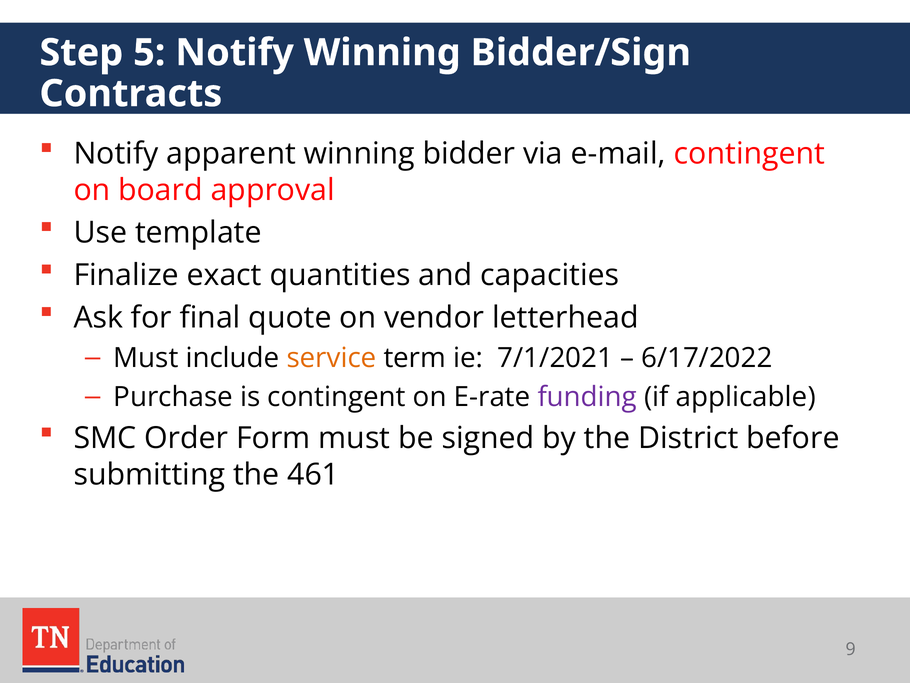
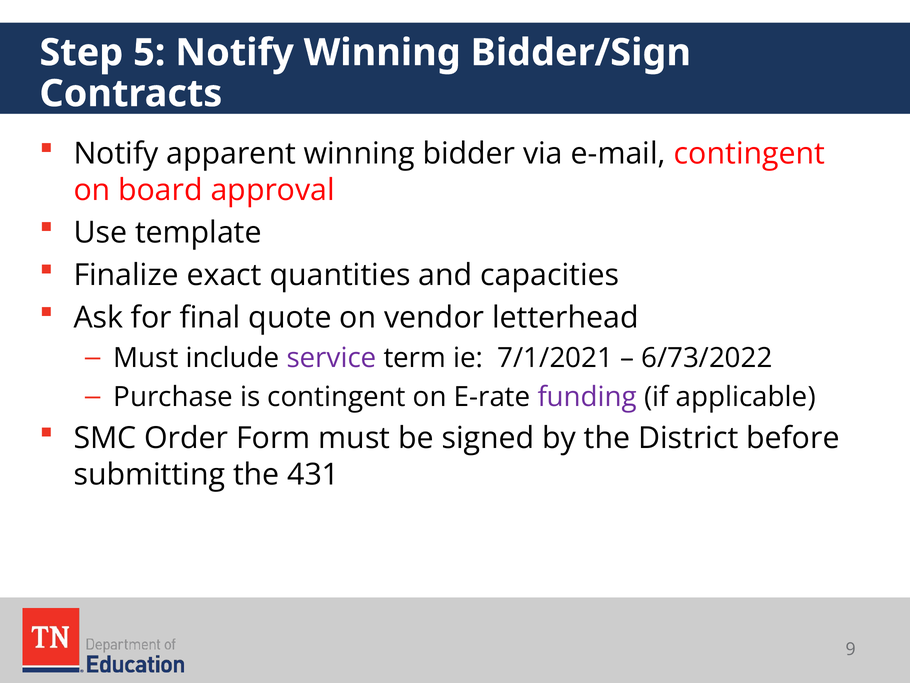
service colour: orange -> purple (332, 358)
6/17/2022: 6/17/2022 -> 6/73/2022 (707, 358)
461: 461 -> 431 (313, 474)
